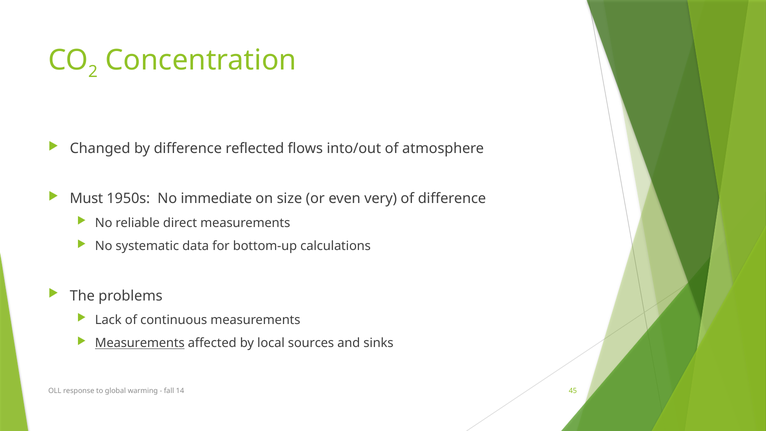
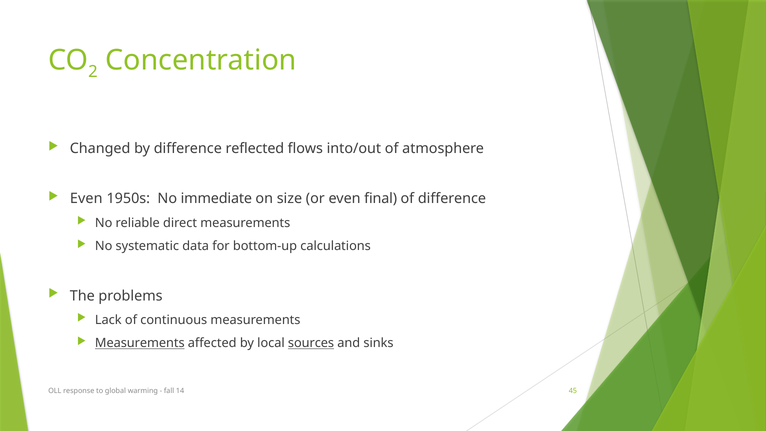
Must: Must -> Even (86, 199)
very: very -> final (381, 199)
sources underline: none -> present (311, 343)
